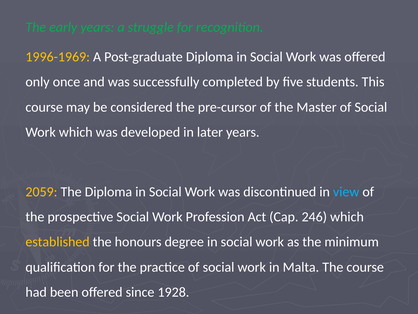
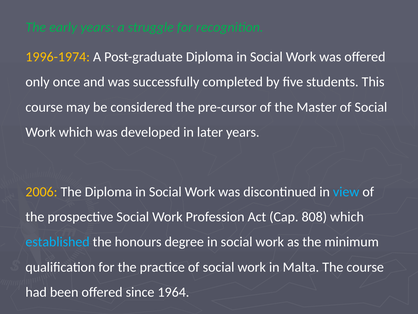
1996-1969: 1996-1969 -> 1996-1974 (58, 57)
2059: 2059 -> 2006 (41, 191)
246: 246 -> 808 (314, 217)
established colour: yellow -> light blue (58, 242)
1928: 1928 -> 1964 (173, 292)
